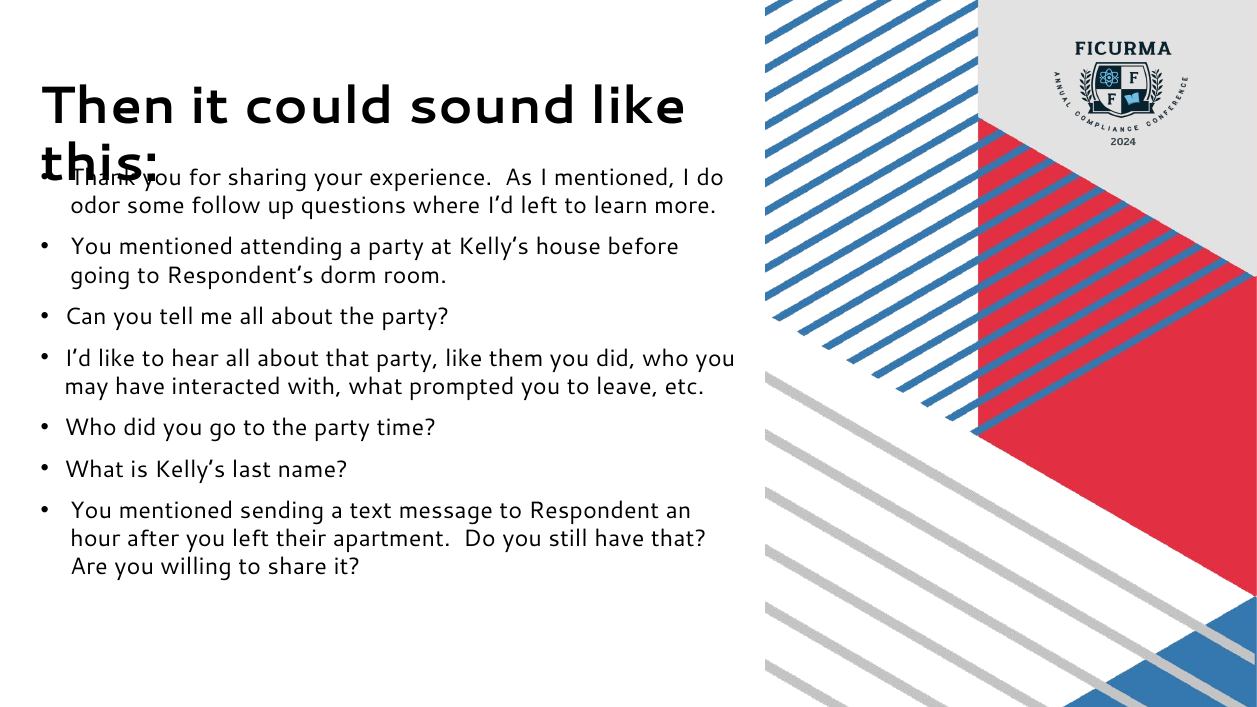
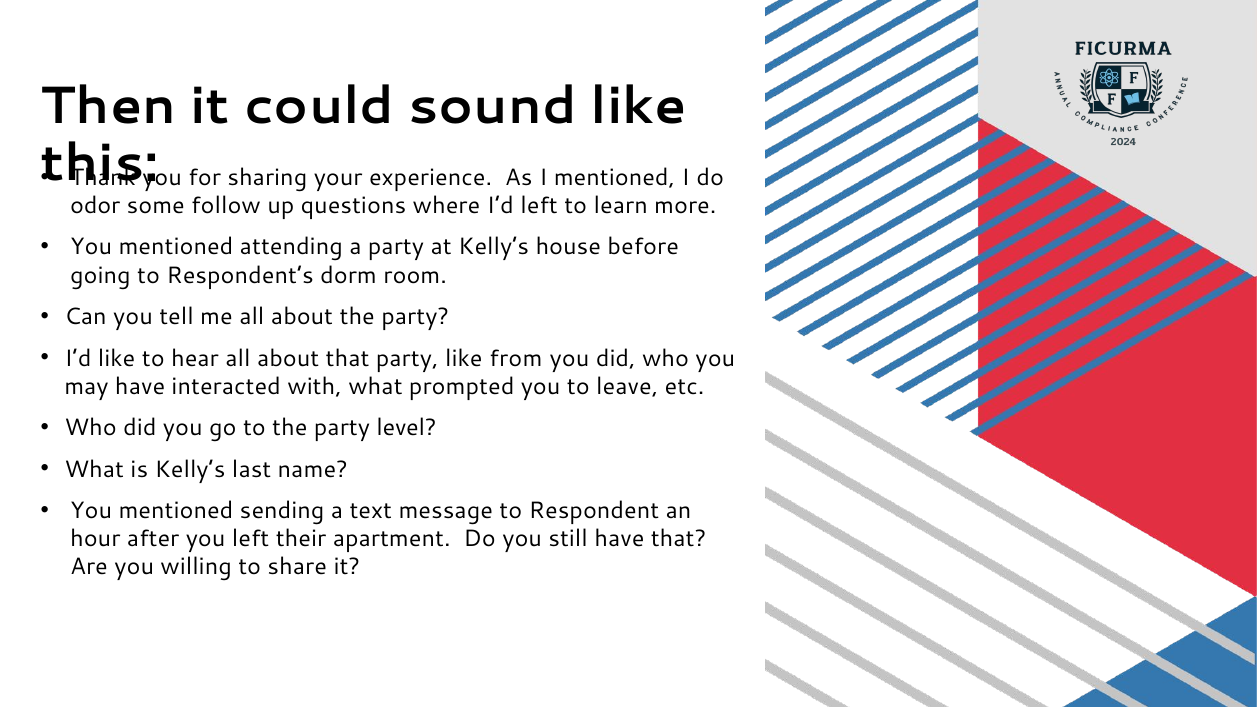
them: them -> from (516, 358)
time: time -> level (407, 428)
